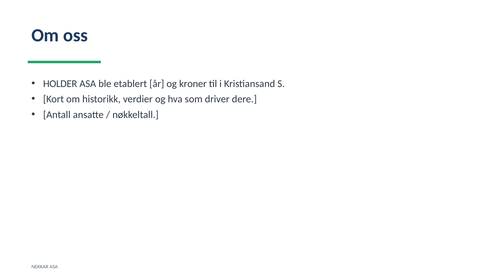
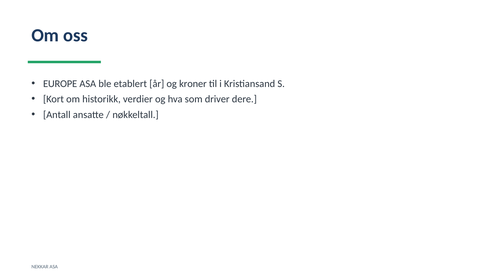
HOLDER: HOLDER -> EUROPE (60, 84)
